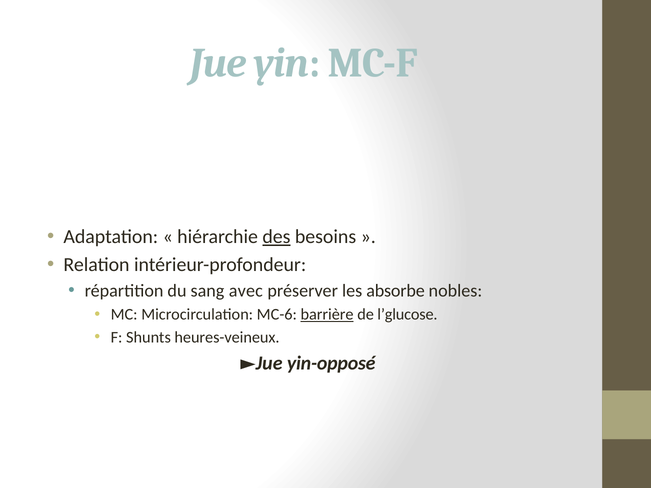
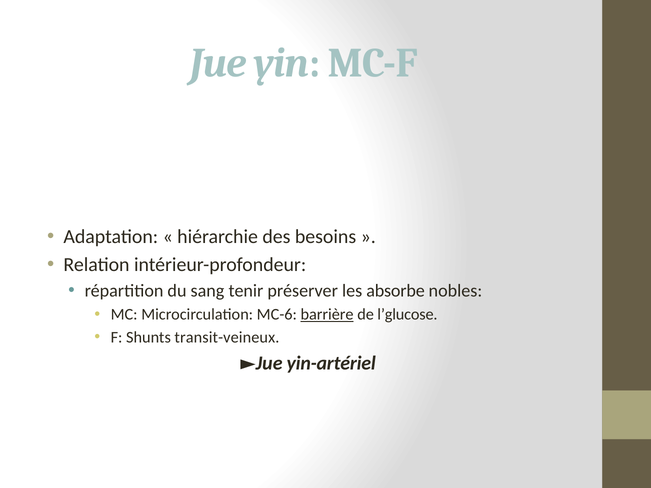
des underline: present -> none (276, 237)
avec: avec -> tenir (246, 291)
heures-veineux: heures-veineux -> transit-veineux (227, 337)
yin-opposé: yin-opposé -> yin-artériel (331, 363)
